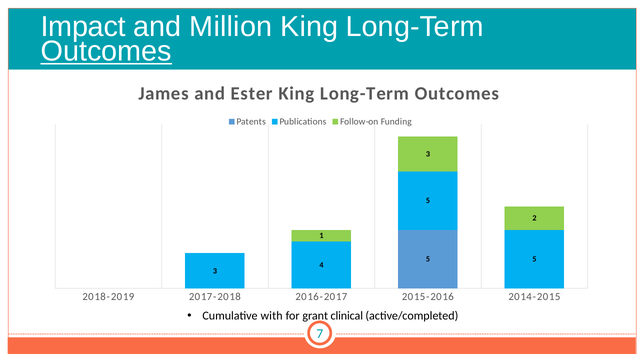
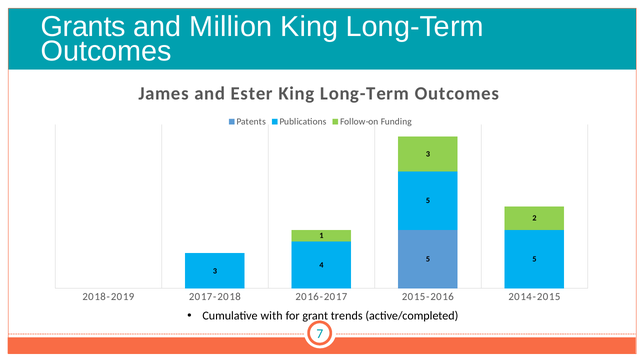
Impact: Impact -> Grants (83, 27)
Outcomes underline: present -> none (106, 51)
clinical: clinical -> trends (347, 315)
